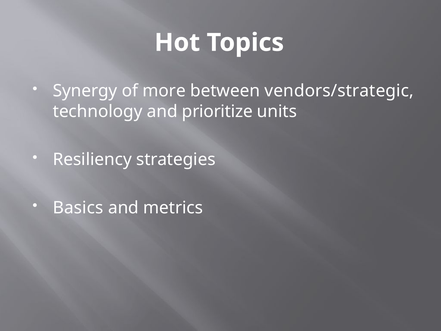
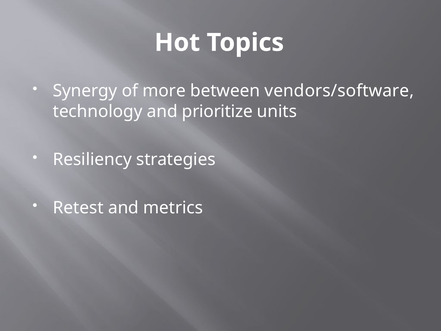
vendors/strategic: vendors/strategic -> vendors/software (339, 91)
Basics: Basics -> Retest (78, 208)
